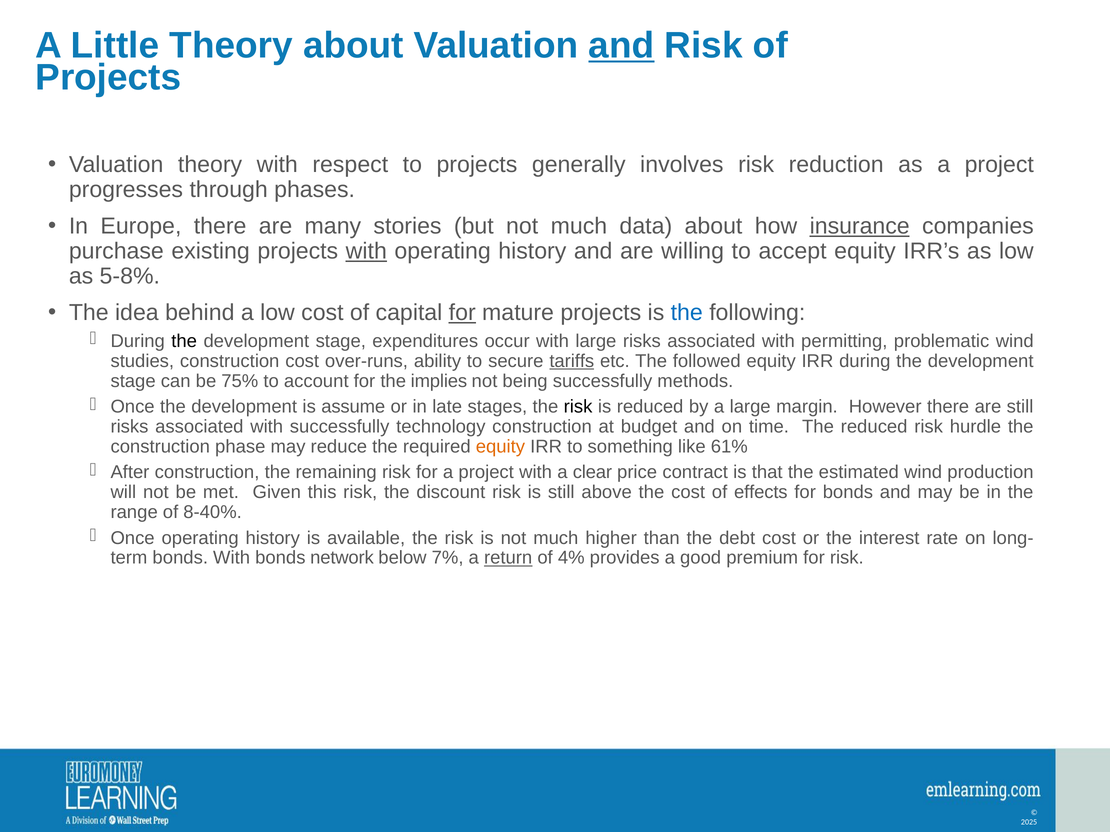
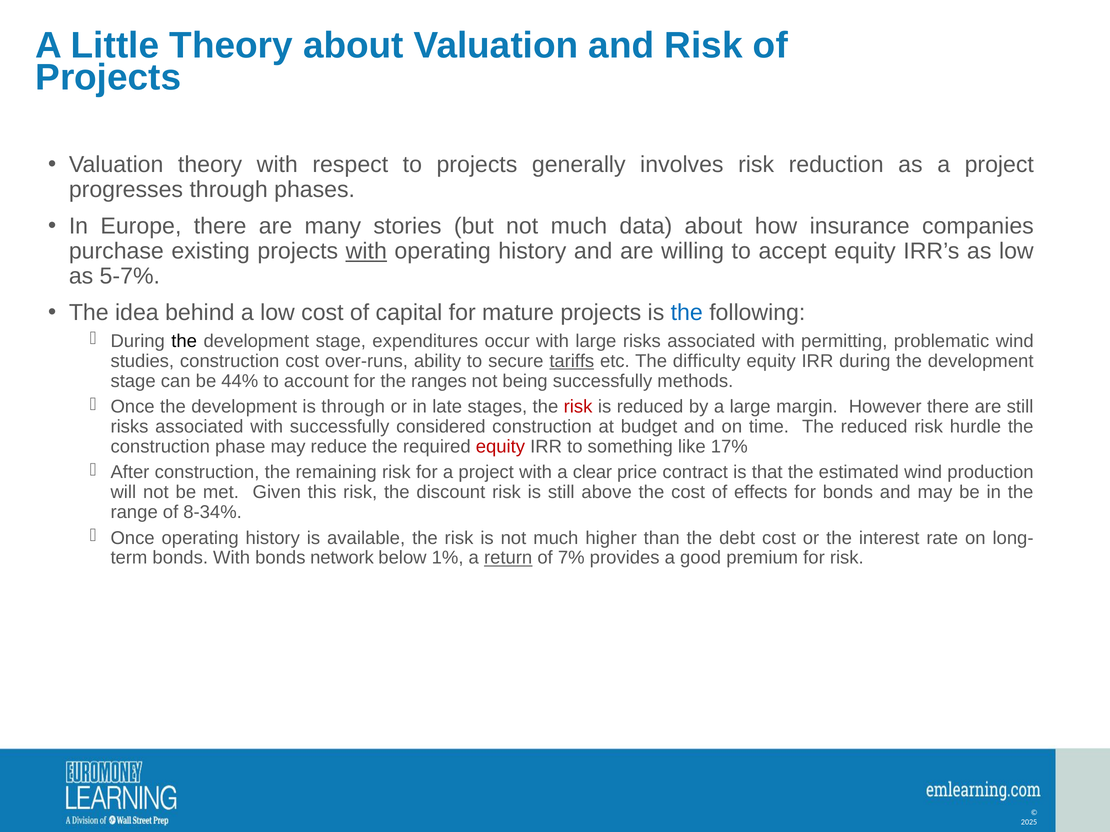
and underline: present -> none (621, 46)
insurance underline: present -> none (860, 226)
5-8%: 5-8% -> 5-7% (130, 276)
for underline: present -> none (462, 313)
followed: followed -> difficulty (707, 361)
75%: 75% -> 44% (240, 381)
implies: implies -> ranges (439, 381)
is assume: assume -> through (353, 407)
risk colour: black -> red (578, 407)
technology: technology -> considered (441, 427)
equity colour: orange -> red (500, 447)
61%: 61% -> 17% (729, 447)
8-40%: 8-40% -> 8-34% (213, 512)
7%: 7% -> 1% (448, 558)
4%: 4% -> 7% (571, 558)
